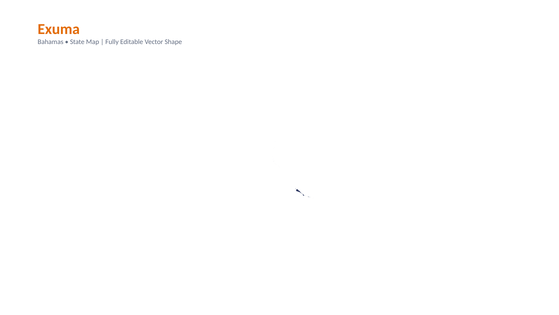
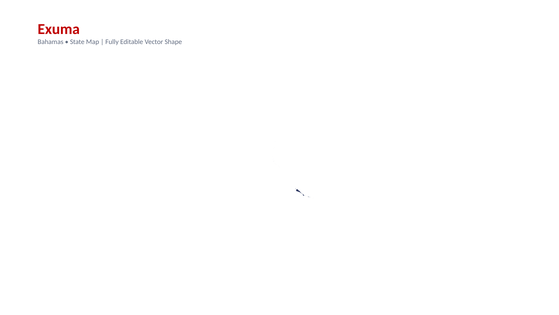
Exuma colour: orange -> red (59, 29)
